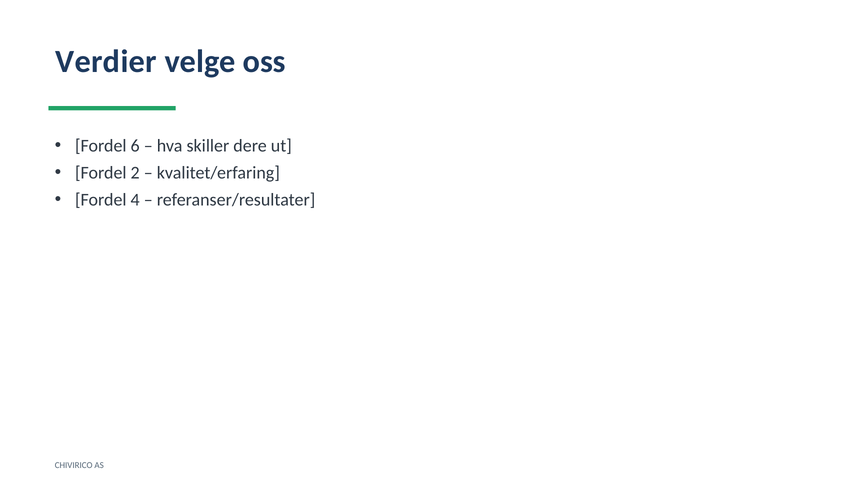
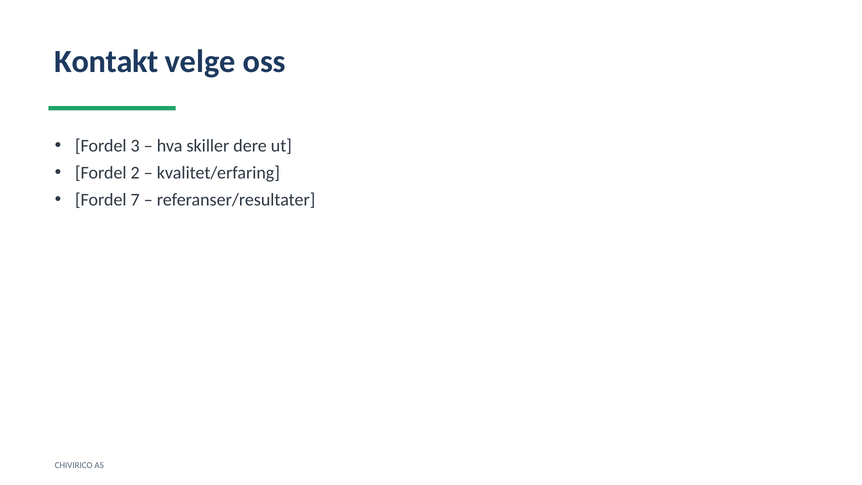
Verdier: Verdier -> Kontakt (106, 62)
6: 6 -> 3 (135, 146)
4: 4 -> 7 (135, 200)
